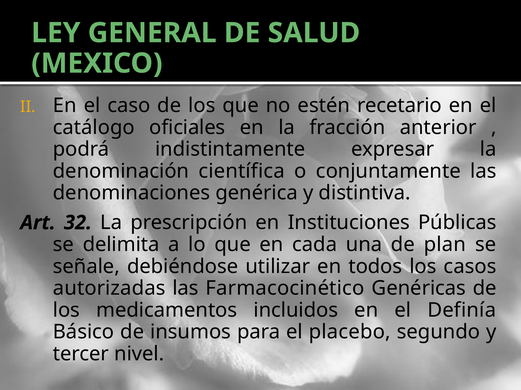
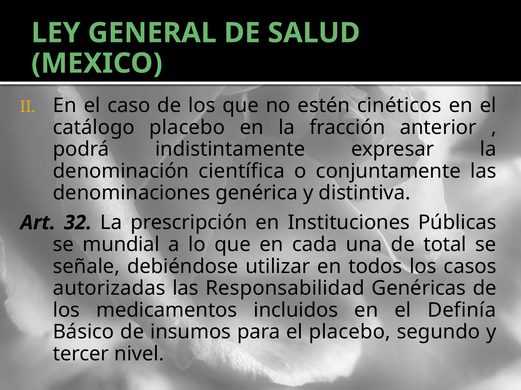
recetario: recetario -> cinéticos (399, 106)
catálogo oficiales: oficiales -> placebo (187, 128)
delimita: delimita -> mundial (121, 245)
plan: plan -> total (445, 245)
Farmacocinético: Farmacocinético -> Responsabilidad (285, 289)
